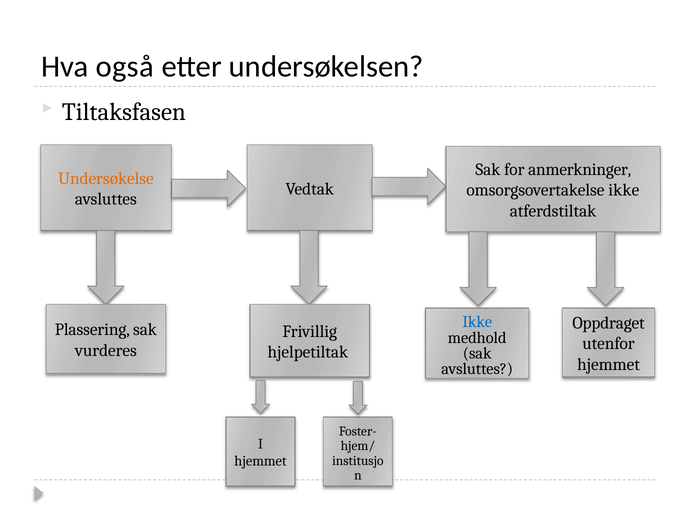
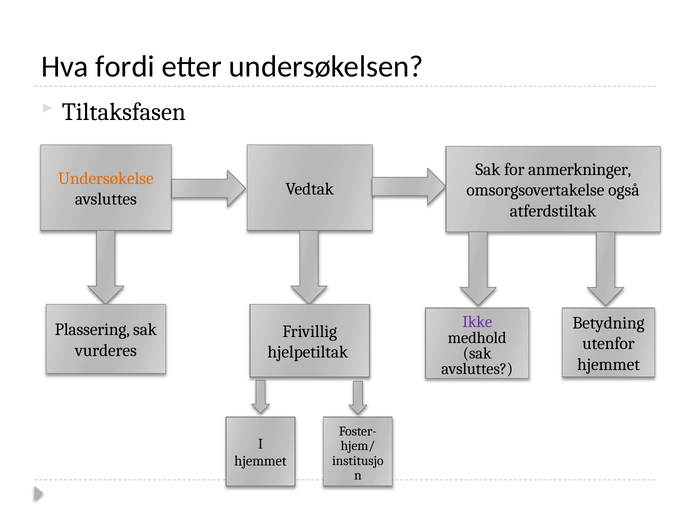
også: også -> fordi (125, 67)
omsorgsovertakelse ikke: ikke -> også (624, 190)
Ikke colour: blue -> purple (477, 322)
Oppdraget: Oppdraget -> Betydning (608, 323)
